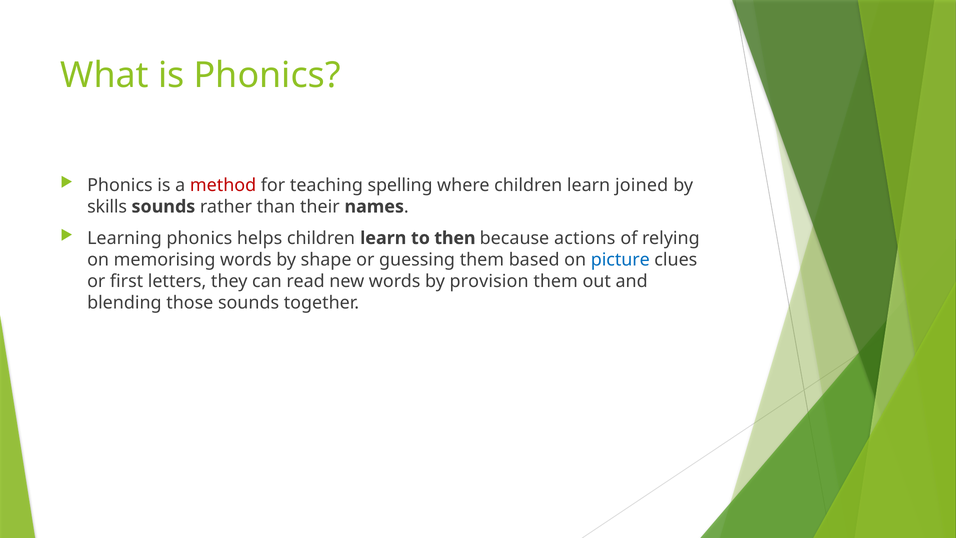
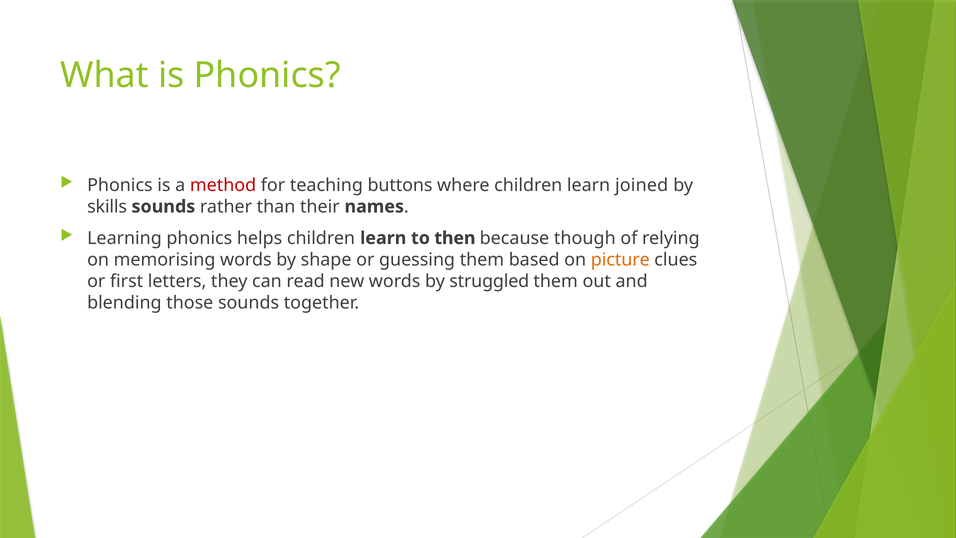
spelling: spelling -> buttons (400, 185)
actions: actions -> though (585, 238)
picture colour: blue -> orange (620, 260)
provision: provision -> struggled (489, 281)
